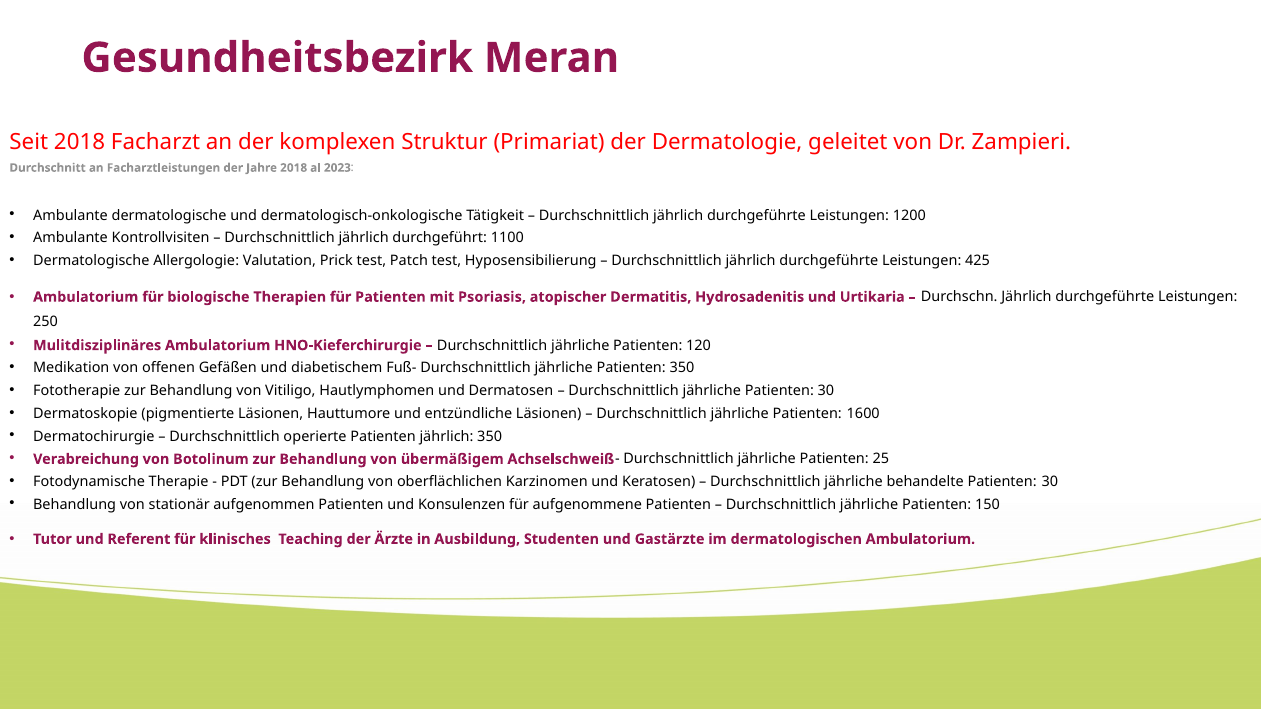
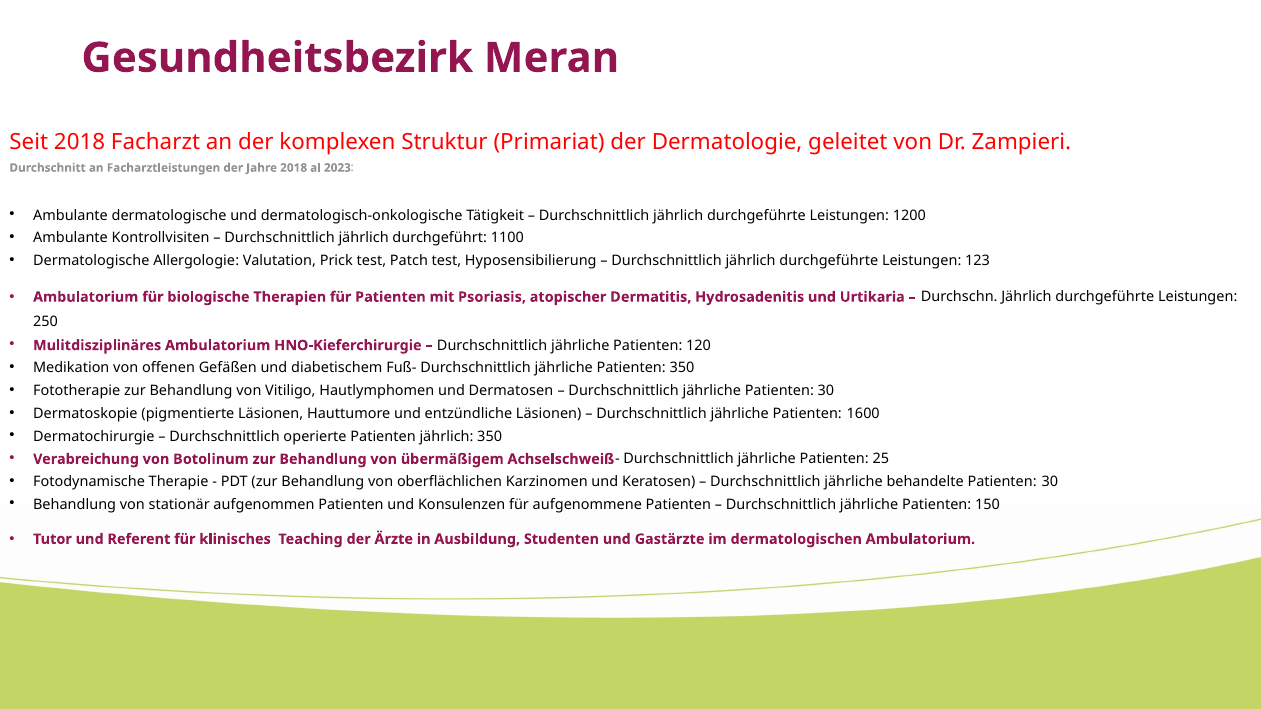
425: 425 -> 123 (978, 261)
